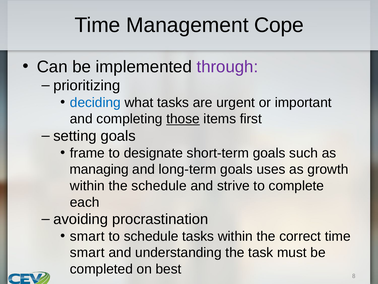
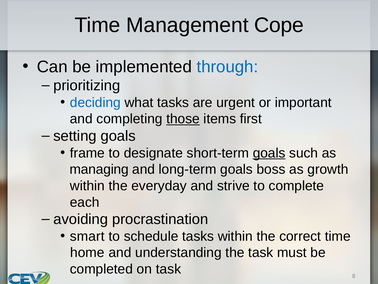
through colour: purple -> blue (227, 67)
goals underline: none -> present (269, 153)
uses: uses -> boss (271, 169)
the schedule: schedule -> everyday (159, 186)
smart: smart -> home (87, 252)
on best: best -> task (168, 269)
